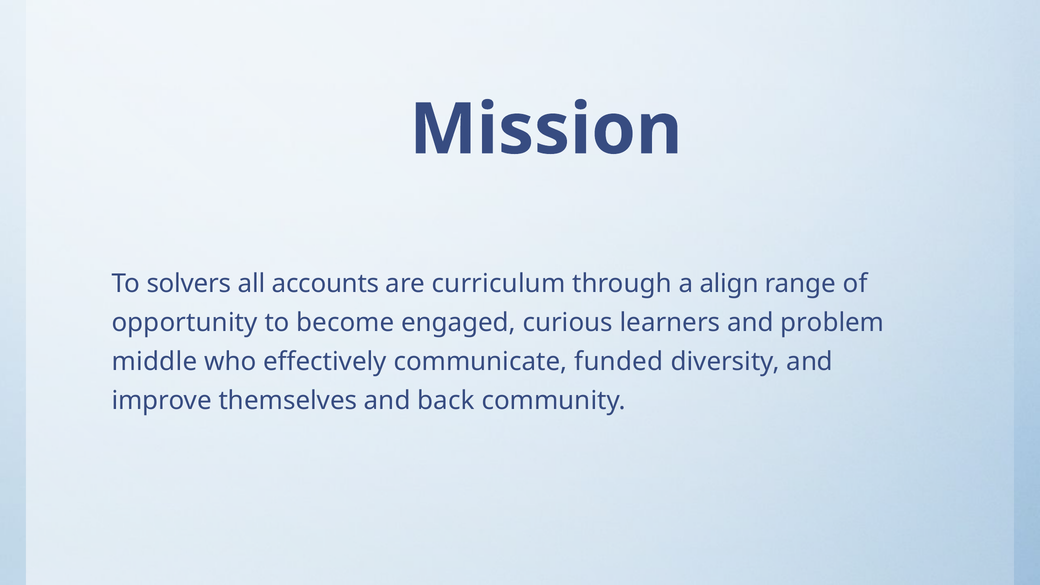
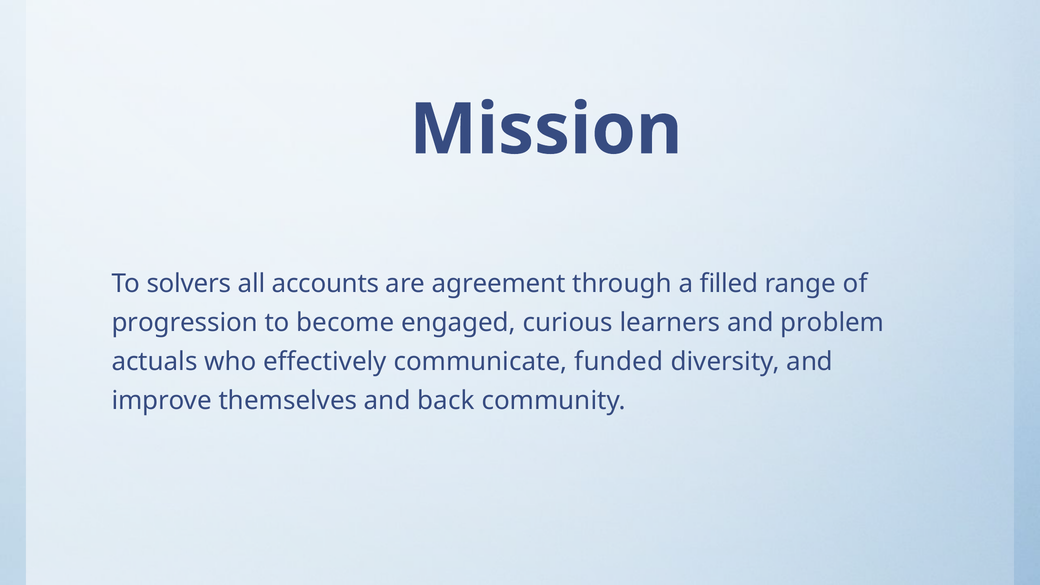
curriculum: curriculum -> agreement (499, 284)
align: align -> filled (729, 284)
opportunity: opportunity -> progression (185, 323)
middle: middle -> actuals (155, 362)
